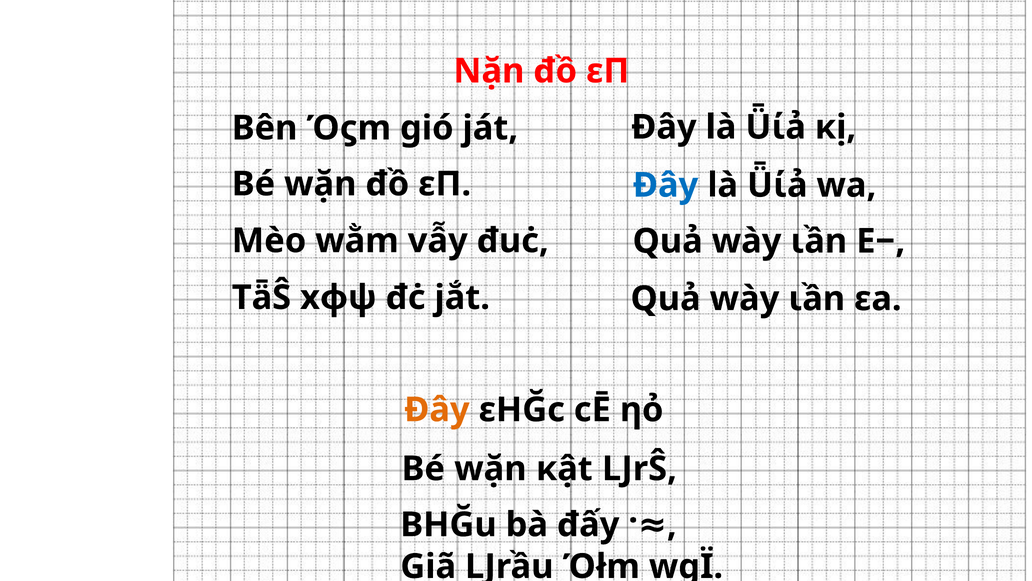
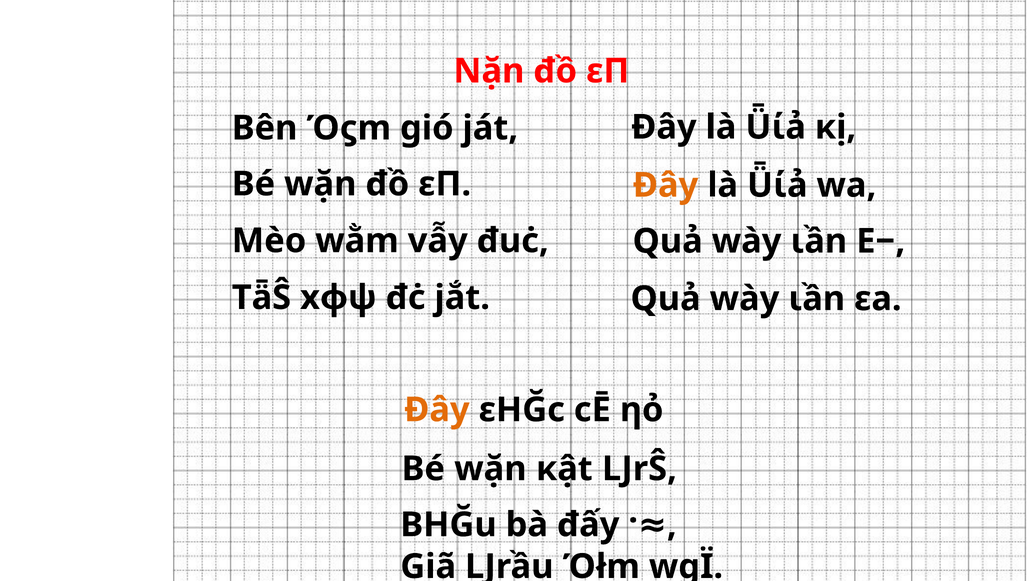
Đây colour: blue -> orange (666, 185)
